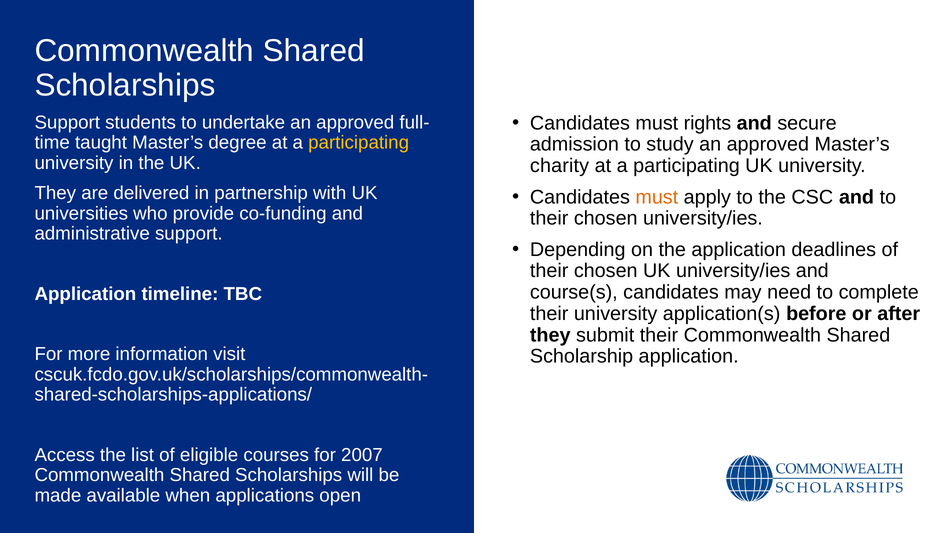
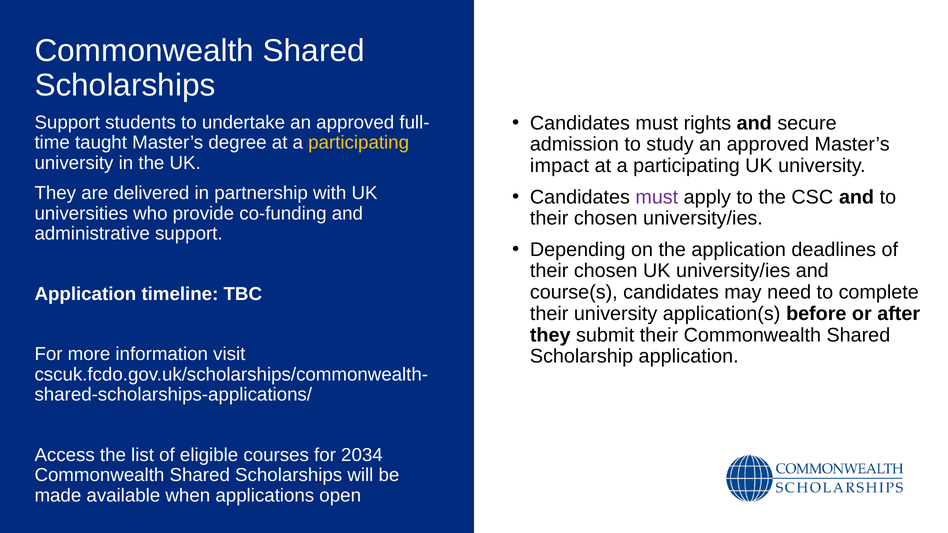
charity: charity -> impact (560, 166)
must colour: orange -> purple (657, 197)
2007: 2007 -> 2034 (362, 455)
